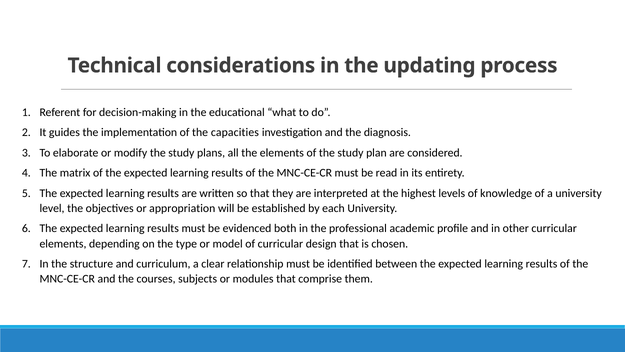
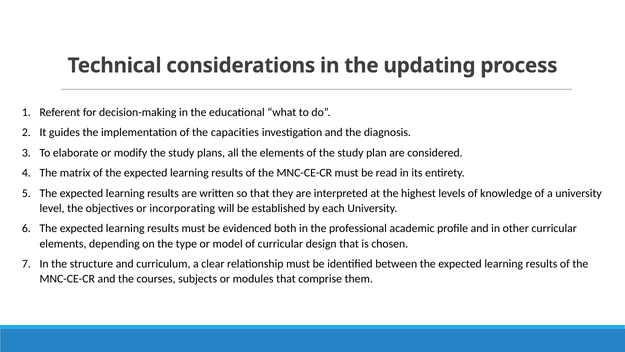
appropriation: appropriation -> incorporating (182, 208)
